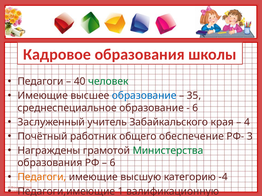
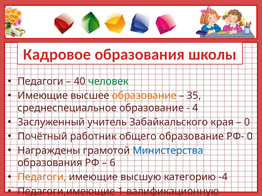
образование colour: blue -> orange (144, 96)
6: 6 -> 4 (195, 108)
4: 4 -> 0 (247, 122)
общего обеспечение: обеспечение -> образование (192, 137)
РФ- 3: 3 -> 0 (250, 137)
Министерства colour: green -> blue (168, 151)
